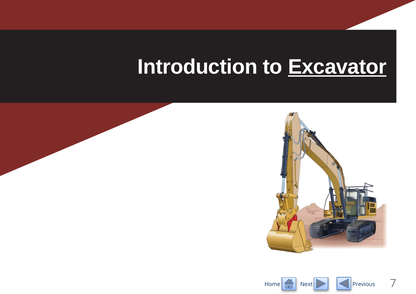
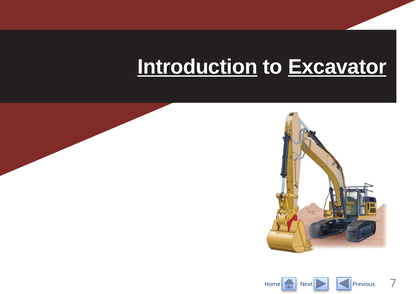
Introduction underline: none -> present (198, 67)
